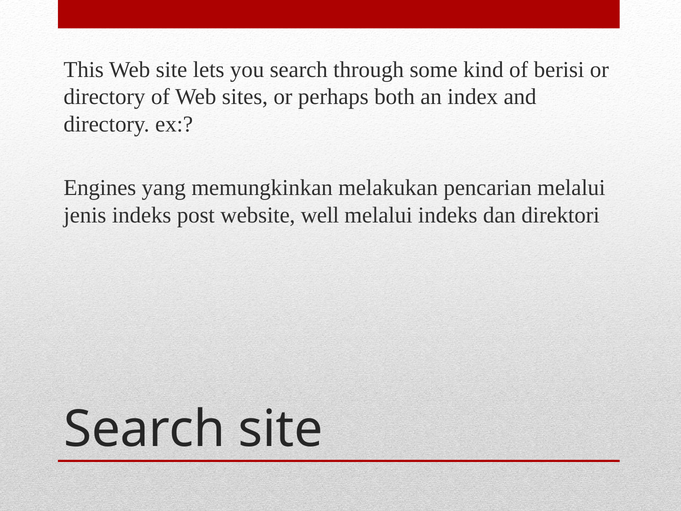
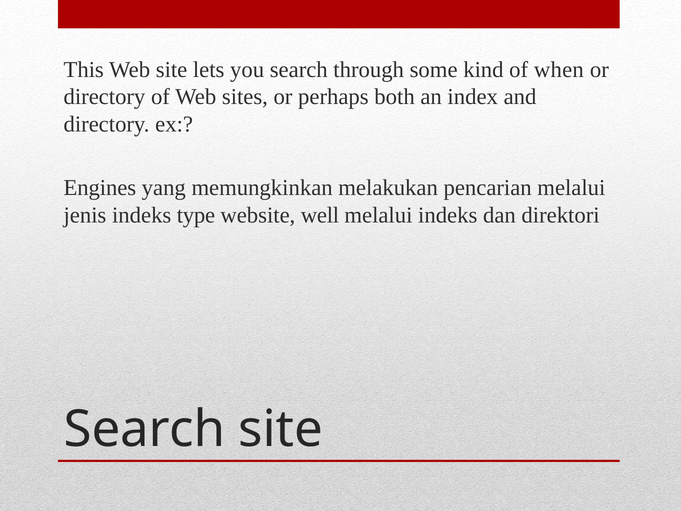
berisi: berisi -> when (559, 70)
post: post -> type (196, 215)
